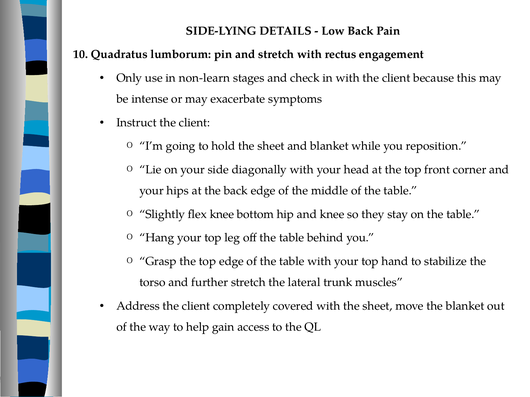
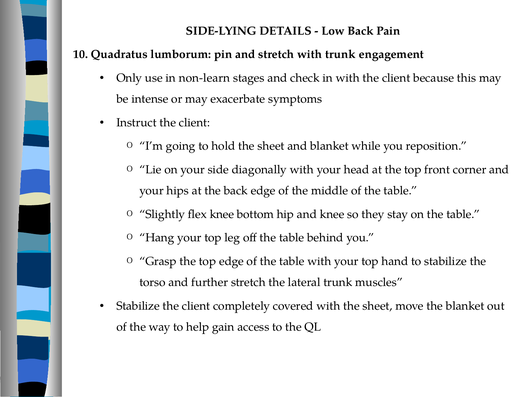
with rectus: rectus -> trunk (340, 54)
Address: Address -> Stabilize (138, 306)
